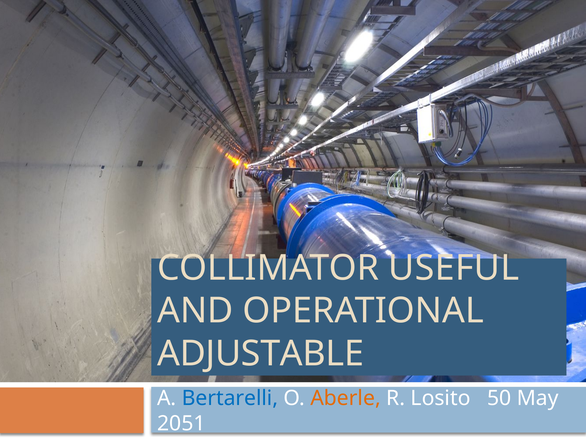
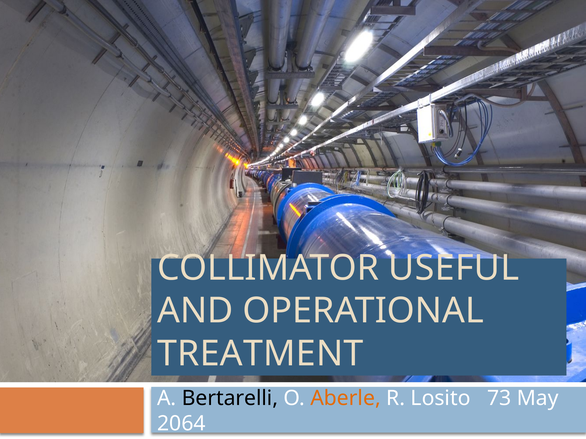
ADJUSTABLE: ADJUSTABLE -> TREATMENT (260, 354)
Bertarelli colour: blue -> black (230, 398)
50: 50 -> 73 (499, 398)
2051: 2051 -> 2064 (181, 424)
